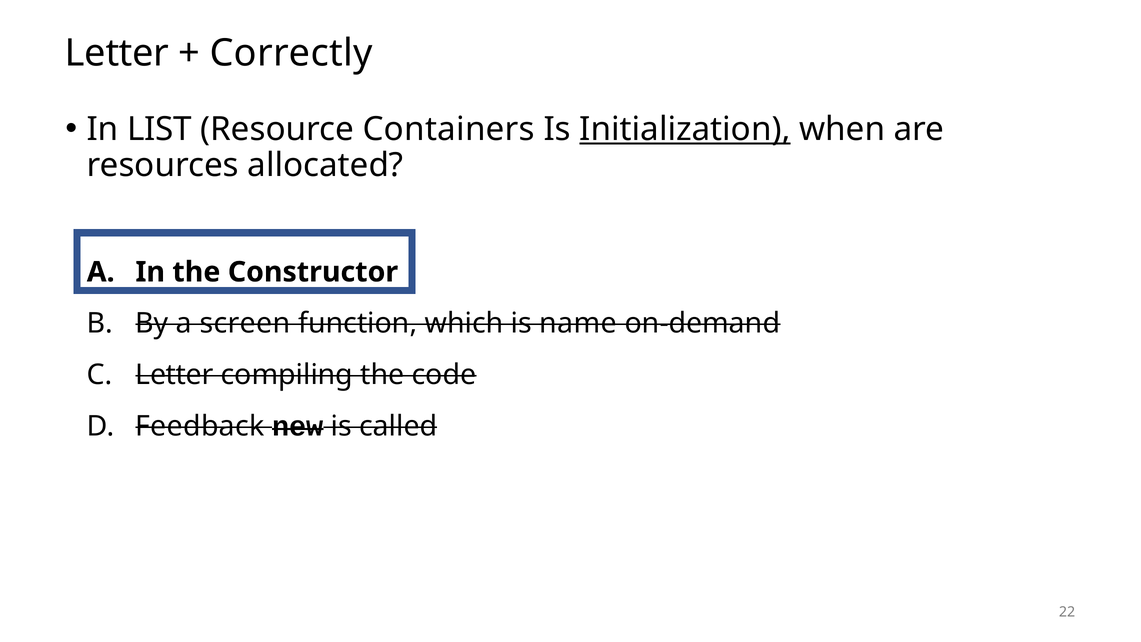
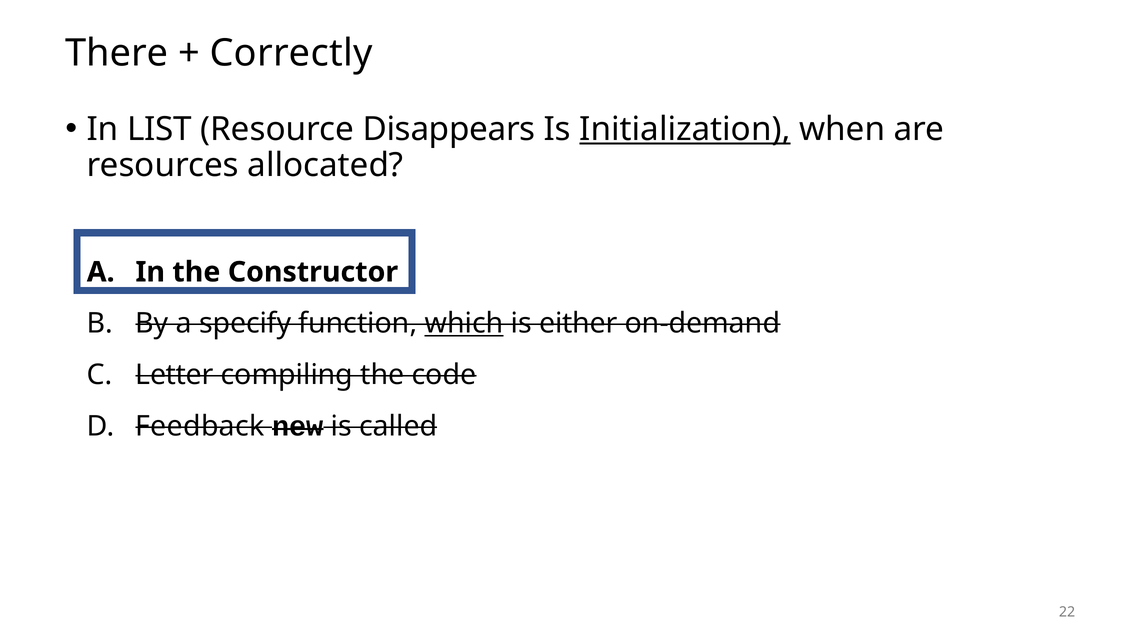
Letter: Letter -> There (117, 53)
Containers: Containers -> Disappears (449, 129)
screen: screen -> specify (245, 323)
which underline: none -> present (464, 323)
name: name -> either (578, 323)
